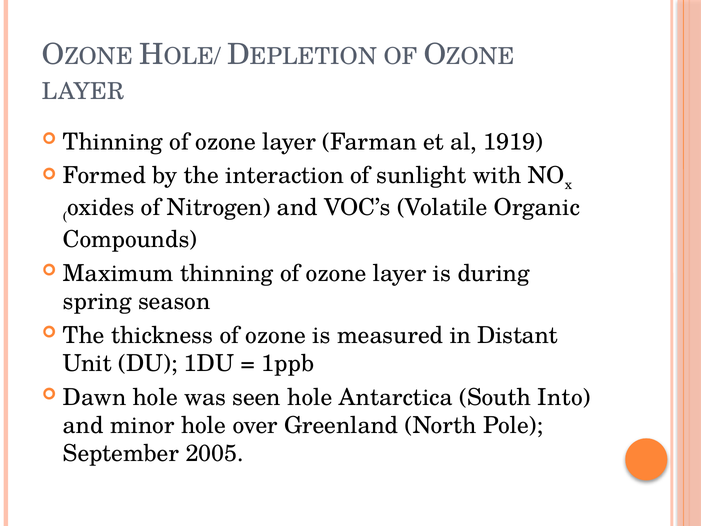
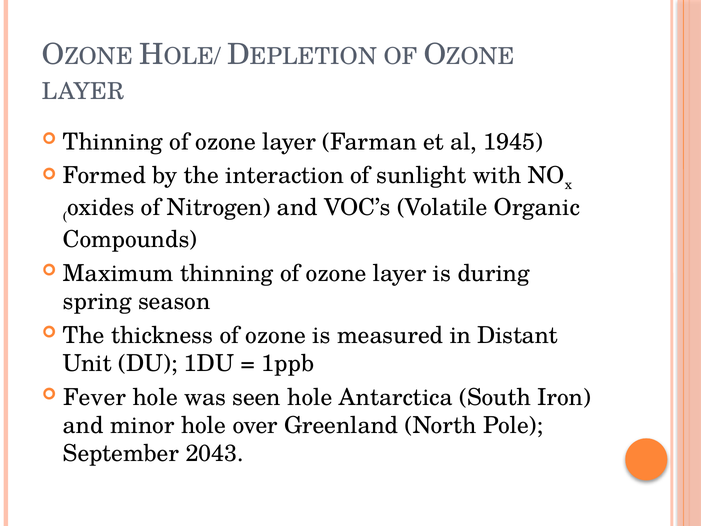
1919: 1919 -> 1945 (513, 142)
Dawn: Dawn -> Fever (95, 397)
Into: Into -> Iron (564, 397)
2005: 2005 -> 2043 (215, 453)
